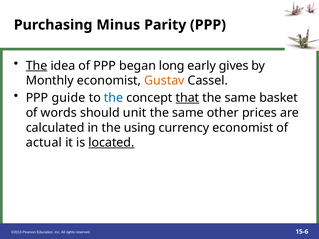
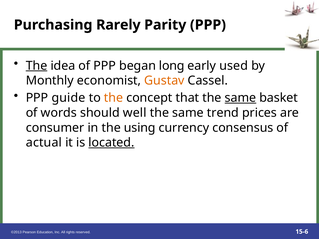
Minus: Minus -> Rarely (118, 25)
gives: gives -> used (234, 66)
the colour: blue -> orange (114, 98)
that underline: present -> none (187, 98)
same underline: none -> present (240, 98)
unit: unit -> well (135, 113)
other: other -> trend (223, 113)
calculated: calculated -> consumer (55, 128)
currency economist: economist -> consensus (243, 128)
